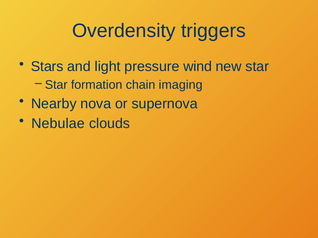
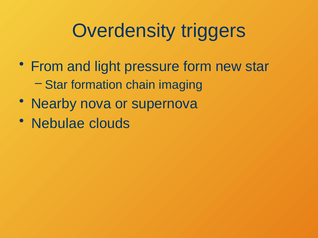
Stars: Stars -> From (47, 67)
wind: wind -> form (198, 67)
